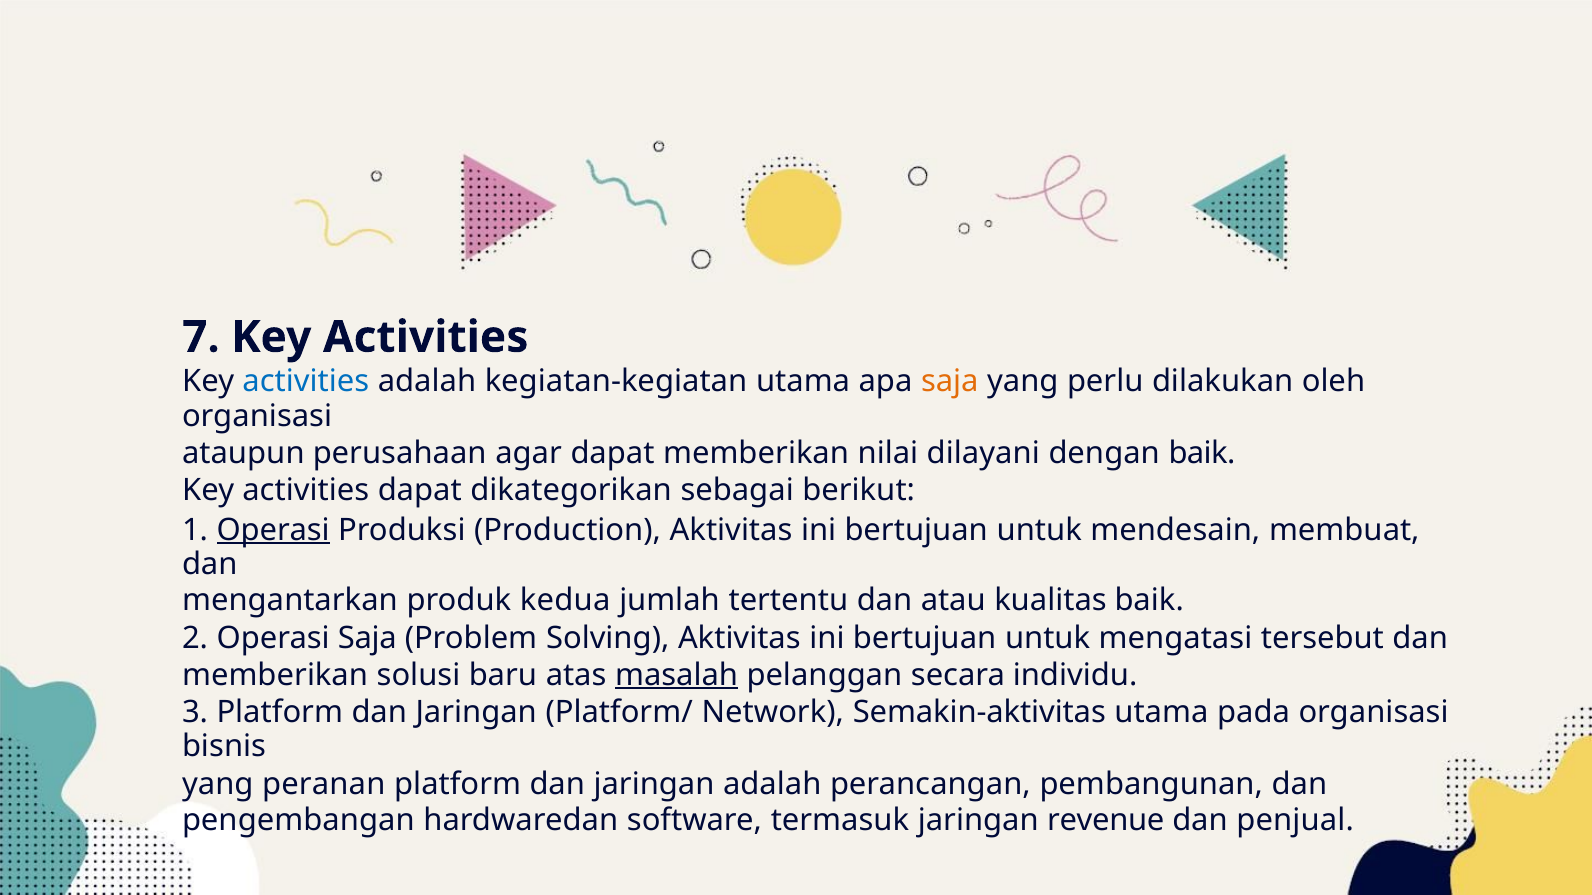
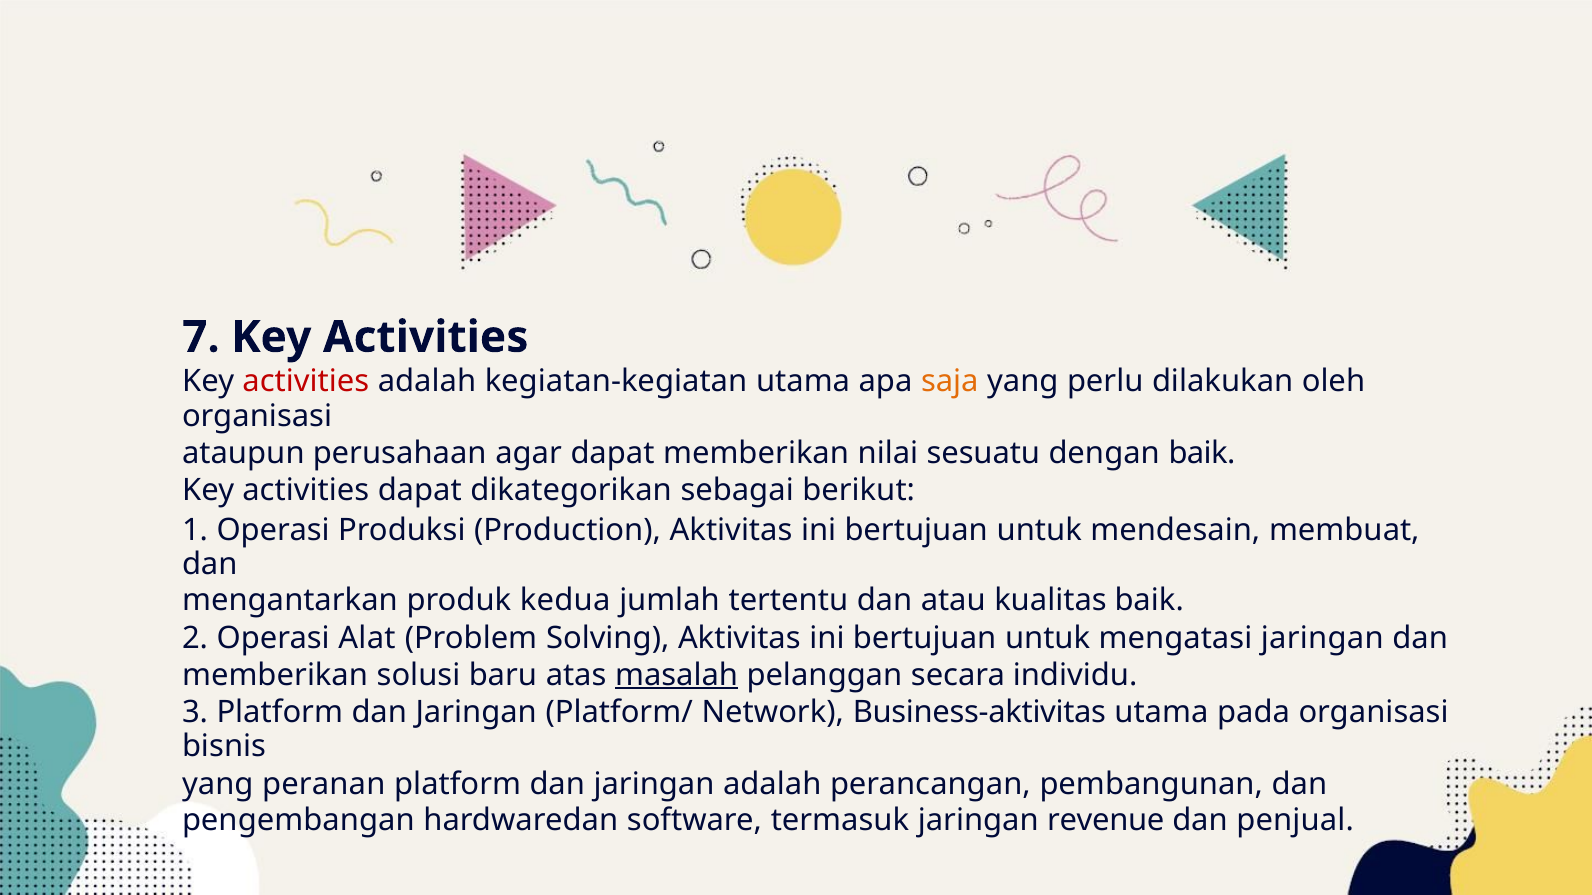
activities colour: blue -> red (306, 382)
dilayani: dilayani -> sesuatu (983, 454)
Operasi underline: present -> none (273, 530)
Operasi Saja: Saja -> Alat (367, 638)
mengatasi tersebut: tersebut -> jaringan (1322, 638)
Semakin-aktivitas: Semakin-aktivitas -> Business-aktivitas (979, 713)
